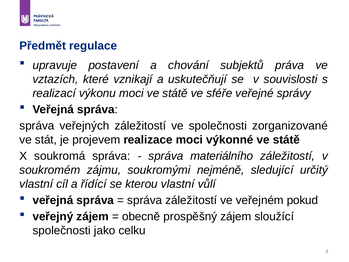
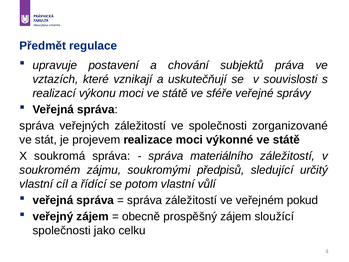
nejméně: nejméně -> předpisů (221, 170)
kterou: kterou -> potom (142, 184)
